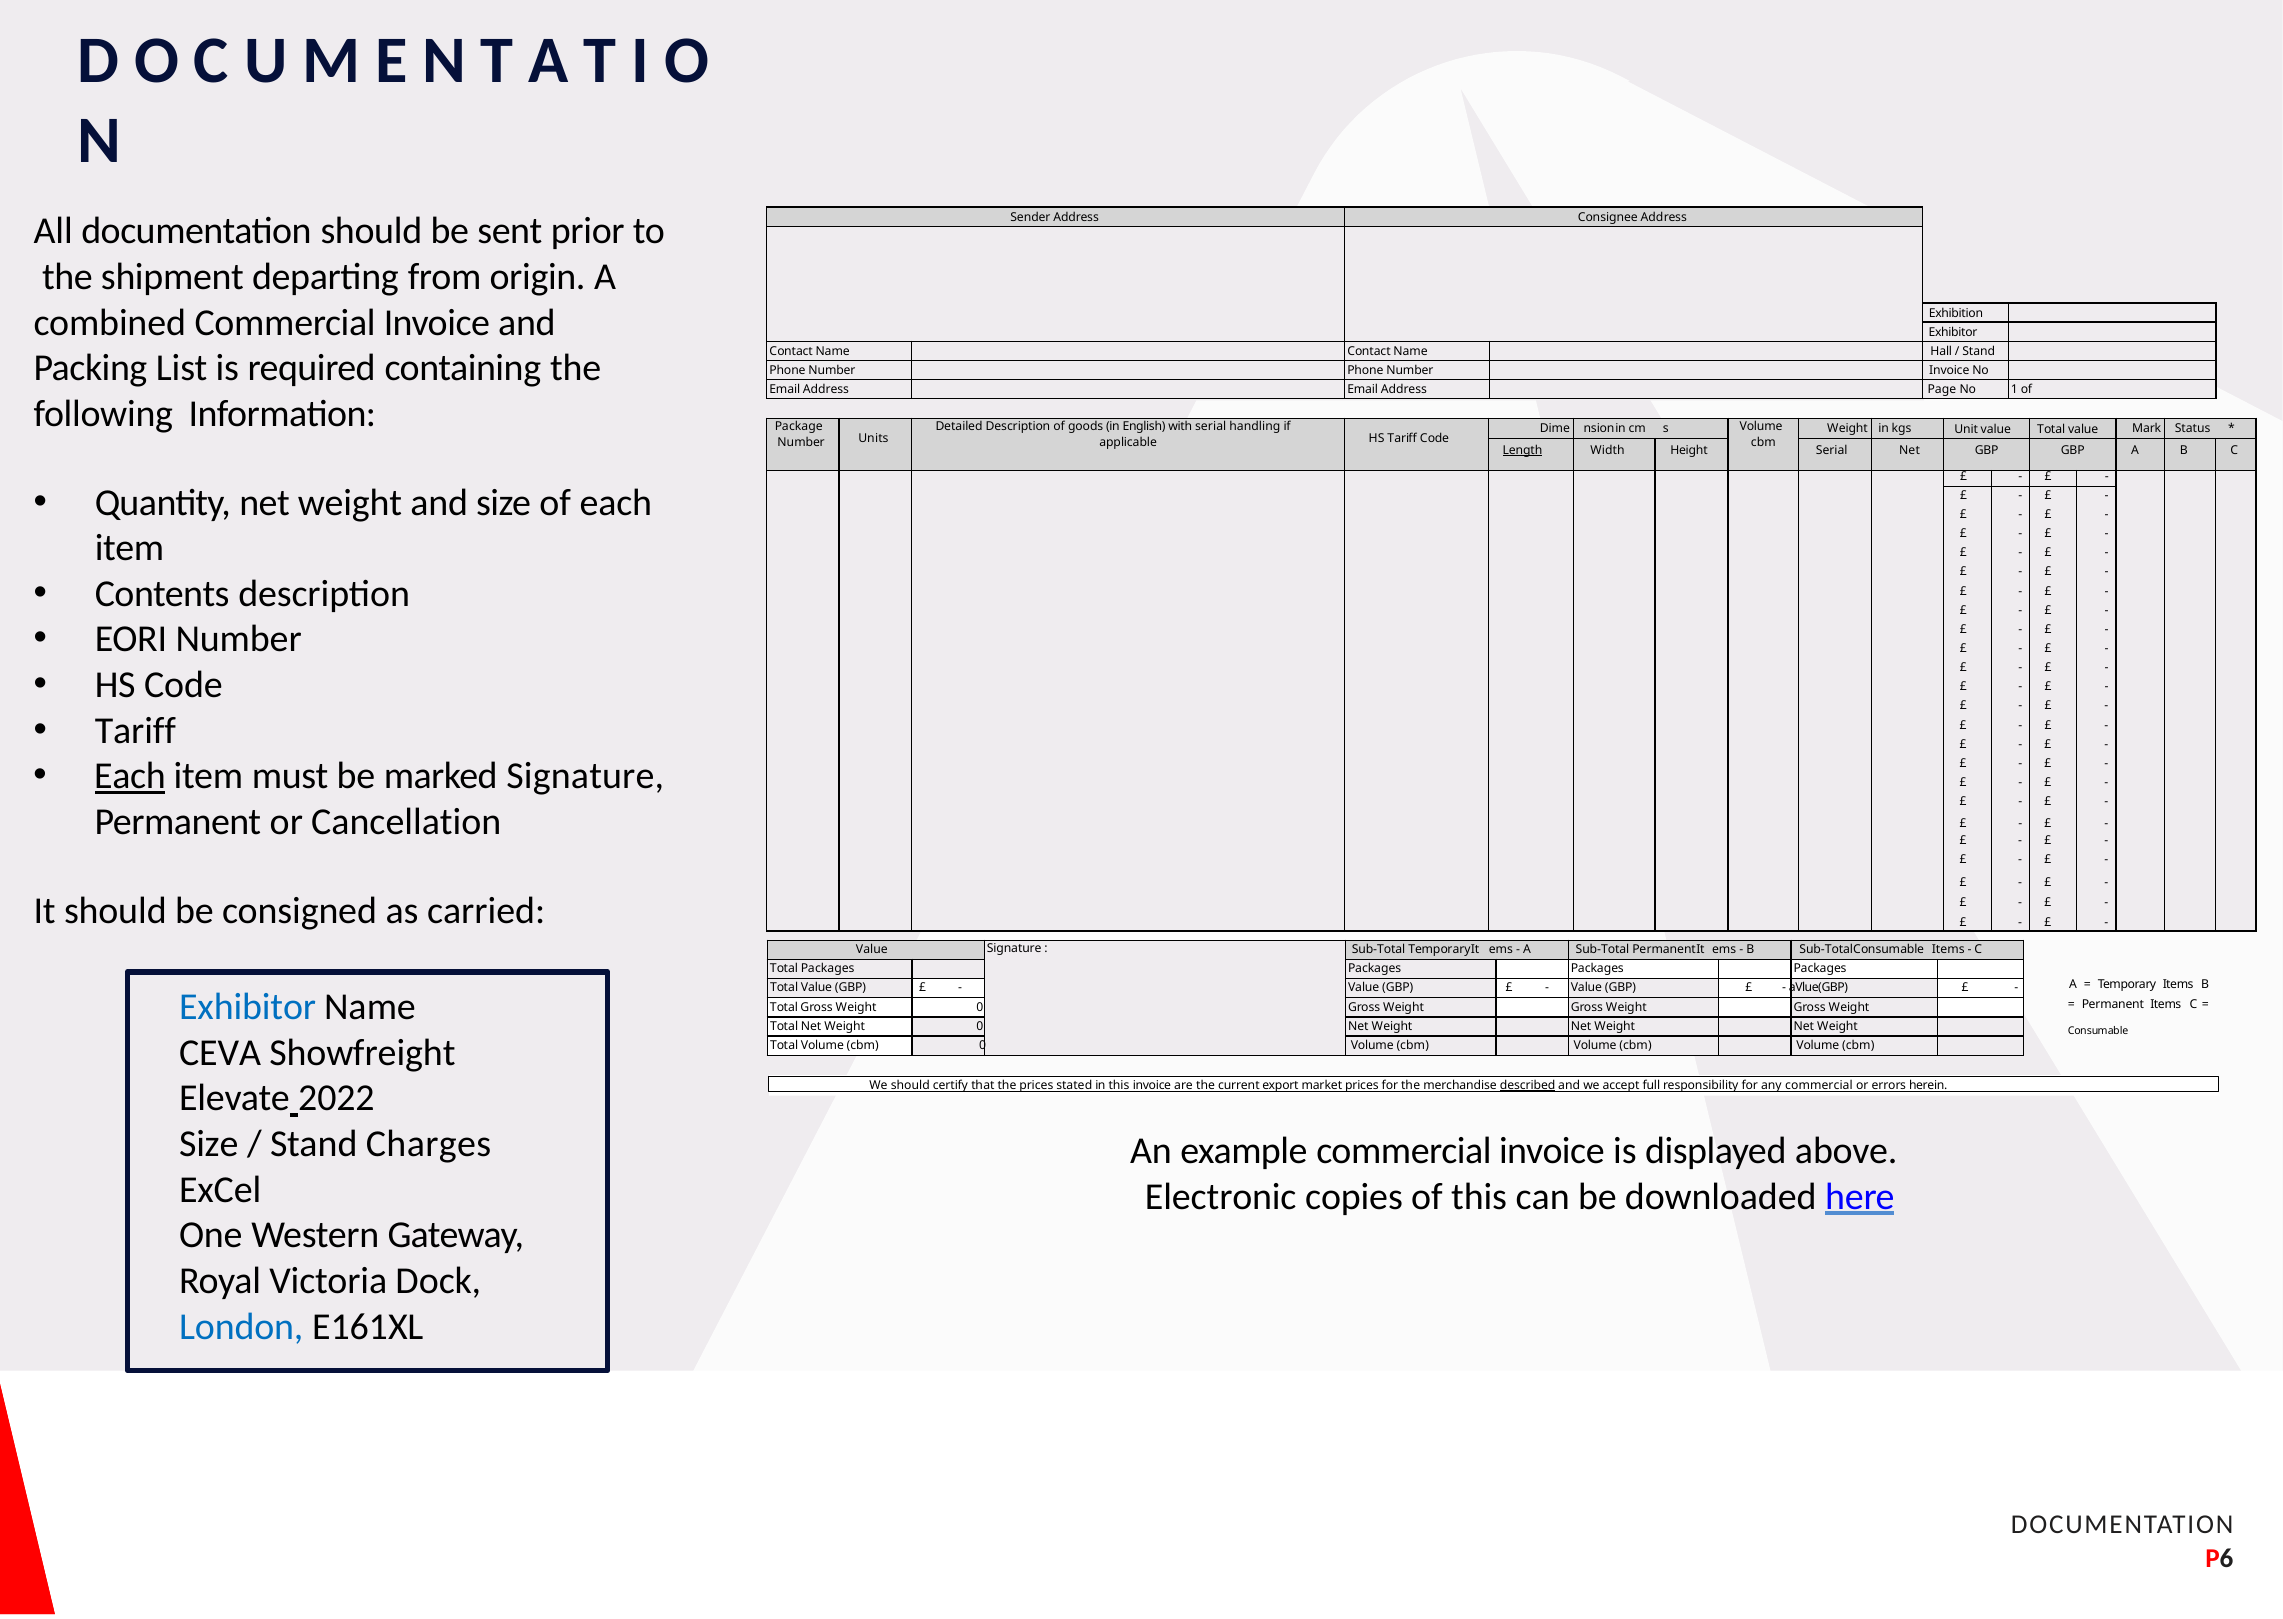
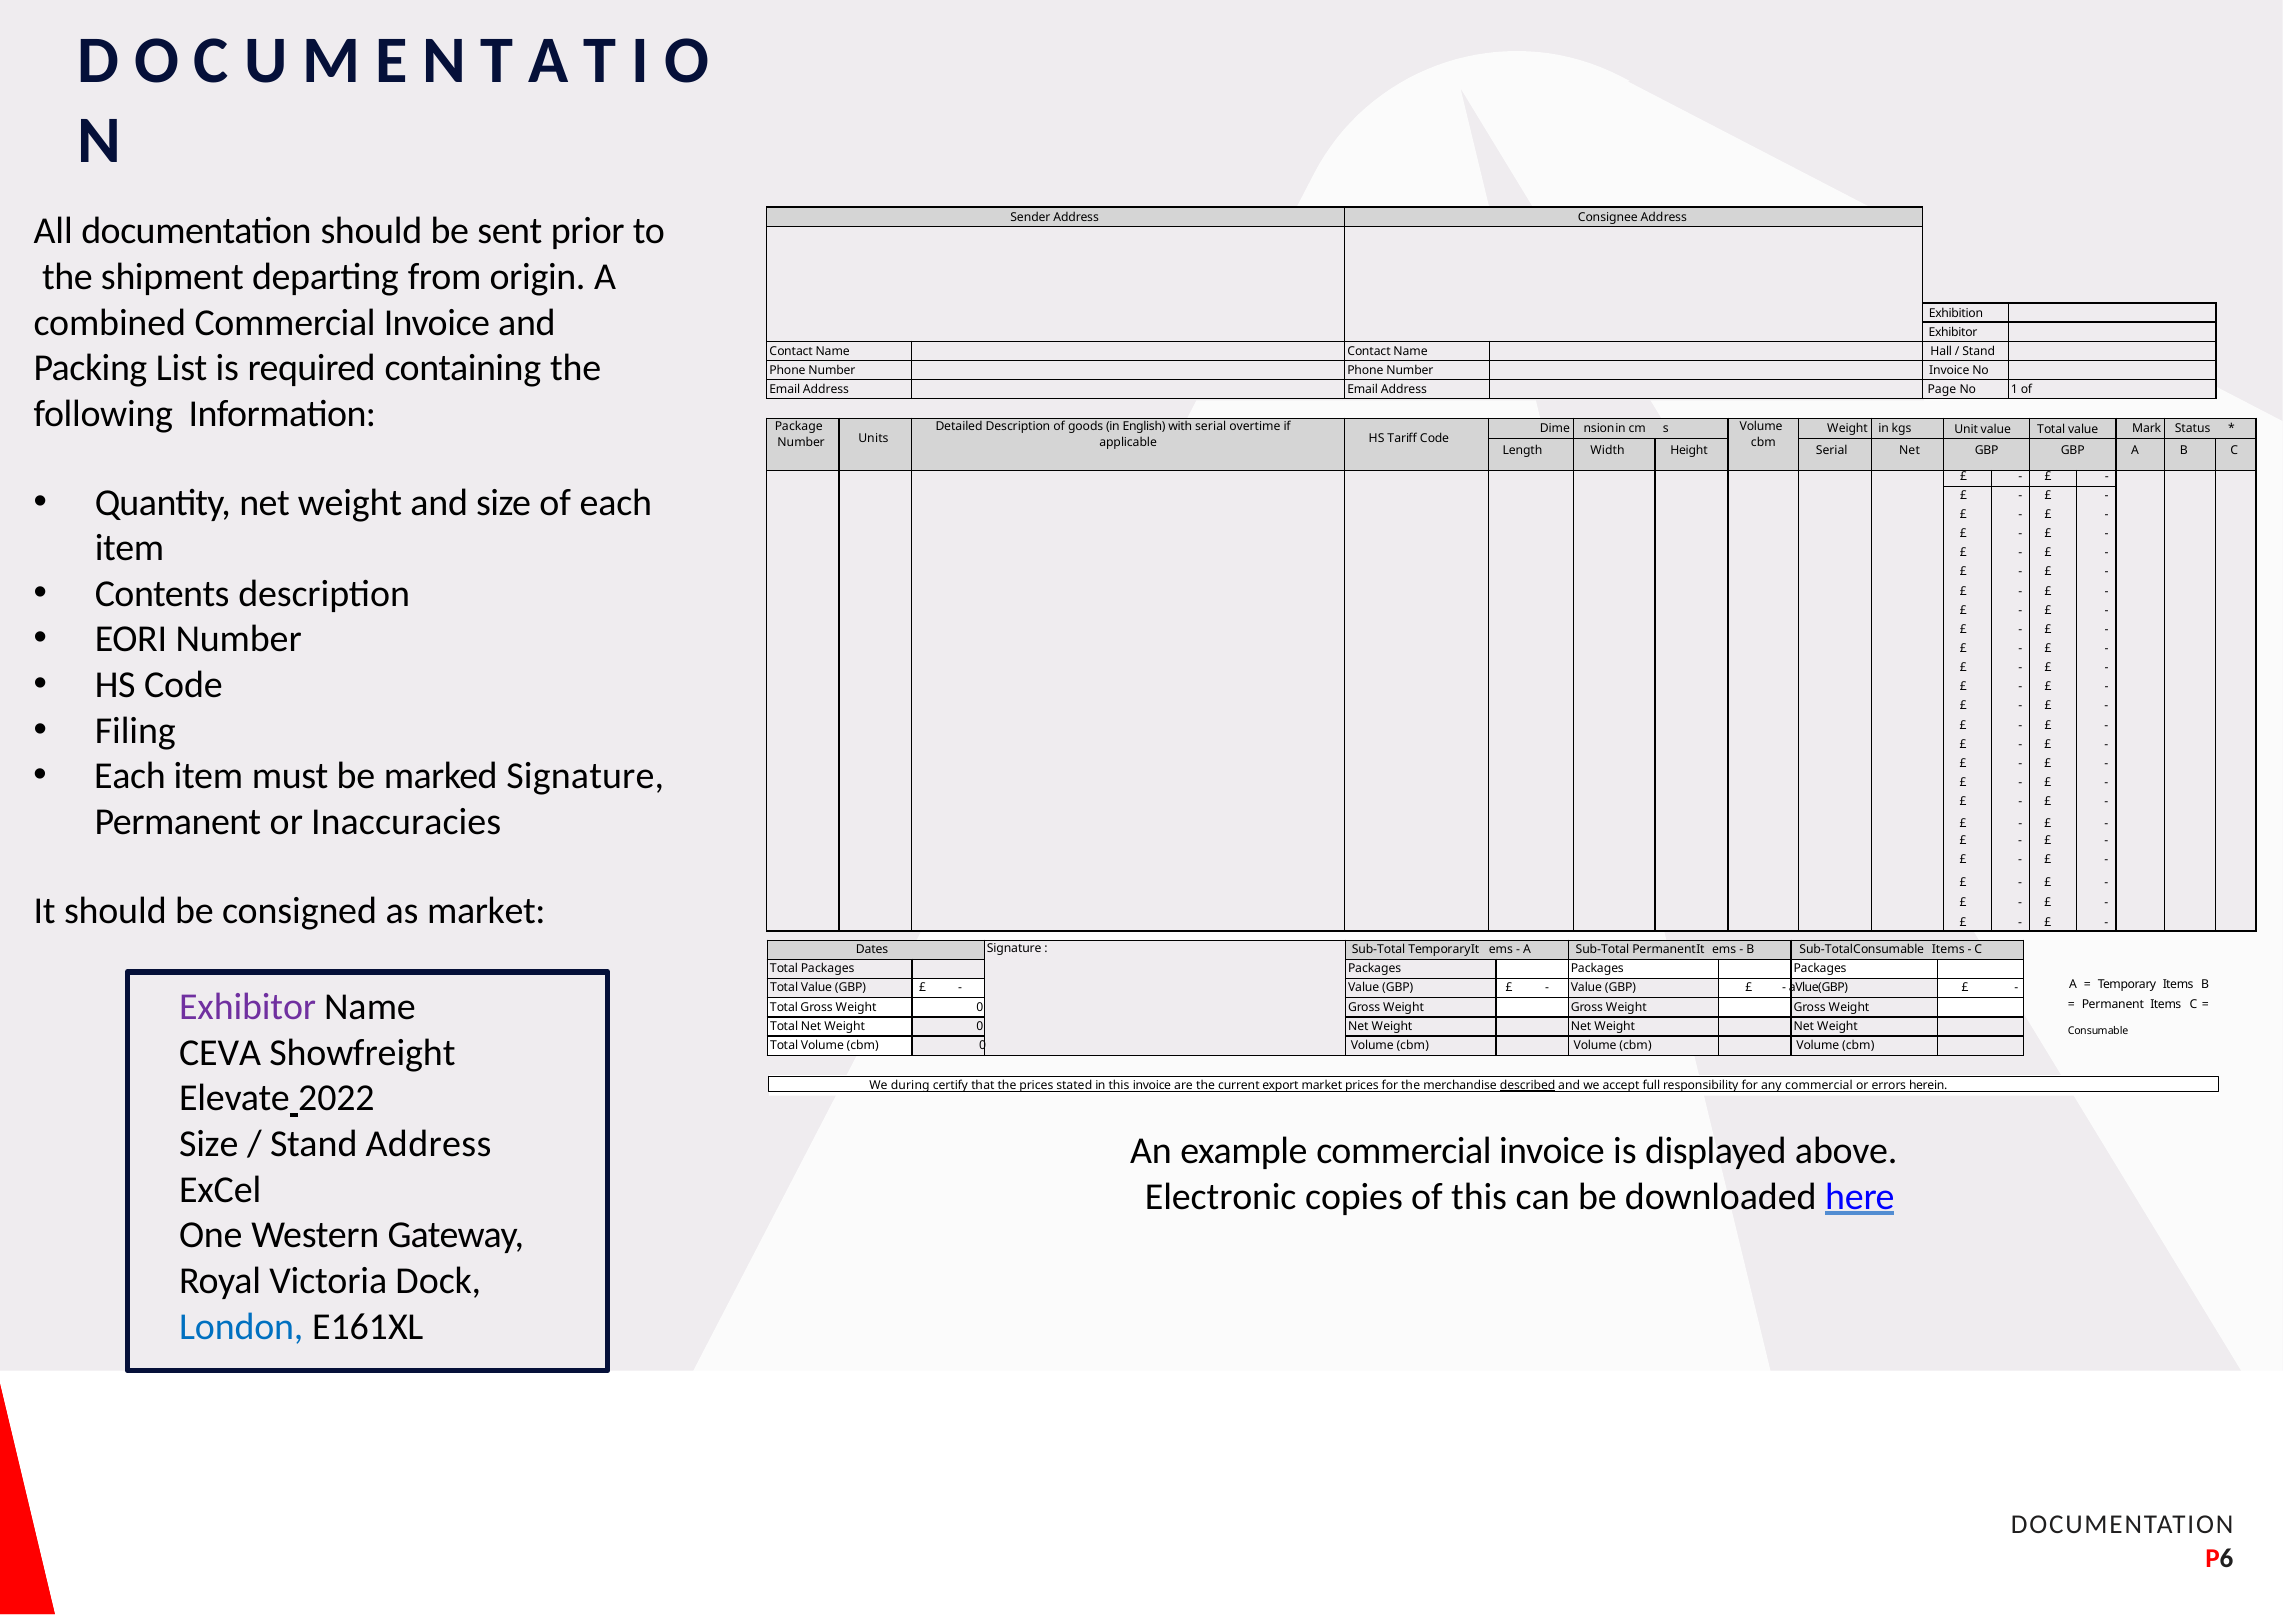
handling: handling -> overtime (1255, 427)
Length underline: present -> none (1522, 450)
Tariff: Tariff -> Filing (135, 730)
Each underline: present -> none (130, 776)
Cancellation: Cancellation -> Inaccuracies (406, 822)
as carried: carried -> market (486, 910)
Value: Value -> Dates (872, 950)
Exhibitor colour: blue -> purple (248, 1007)
We should: should -> during (910, 1085)
Stand Charges: Charges -> Address (429, 1144)
